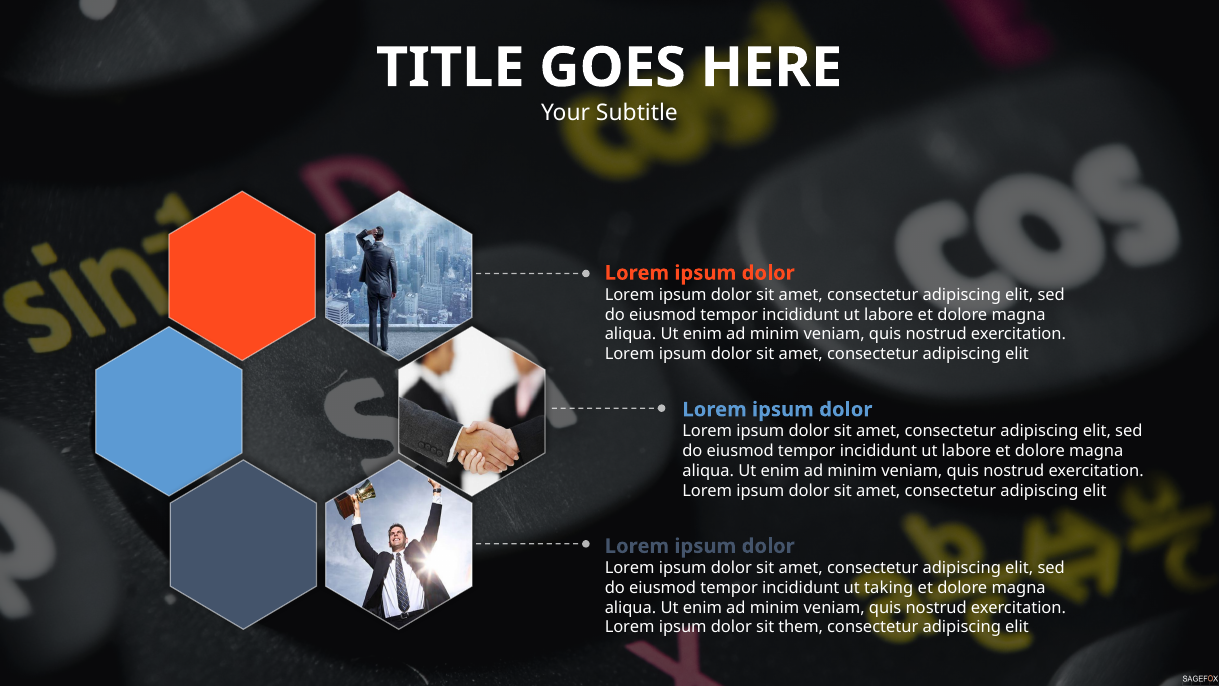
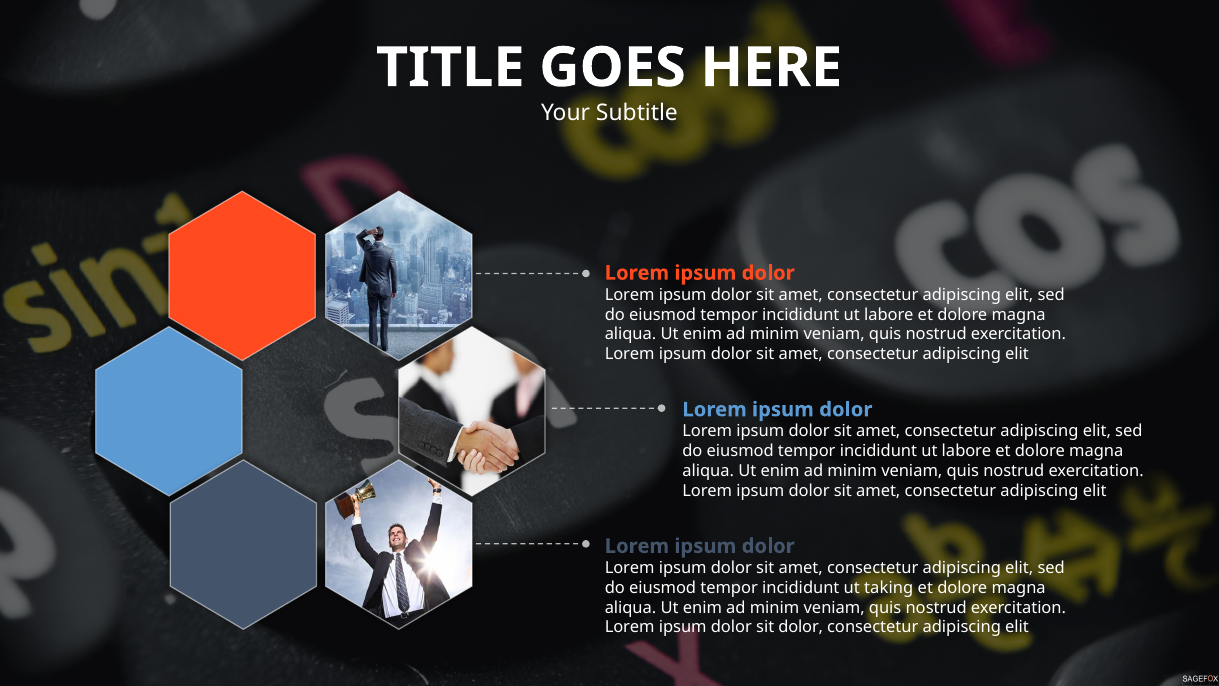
sit them: them -> dolor (801, 627)
